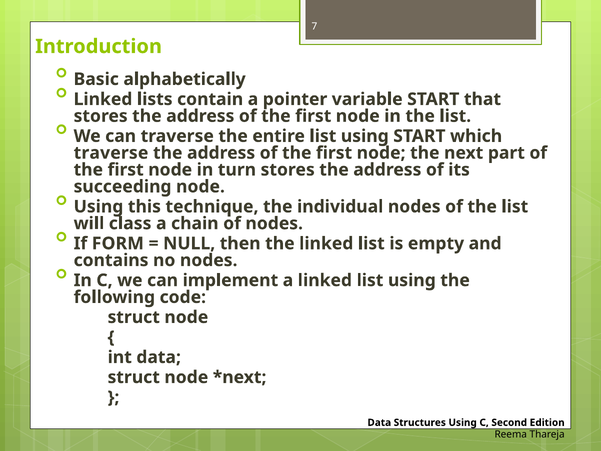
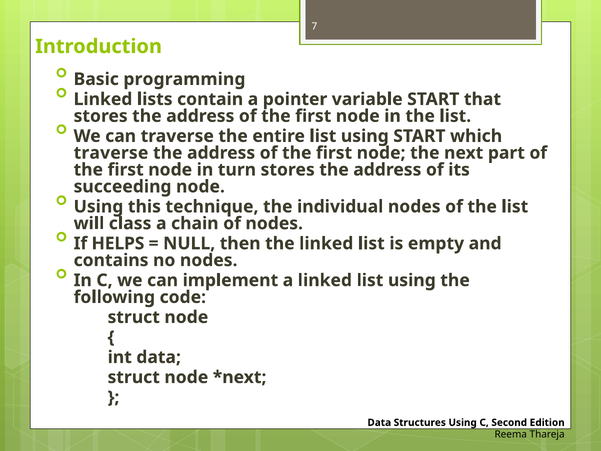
alphabetically: alphabetically -> programming (184, 79)
FORM: FORM -> HELPS (118, 243)
